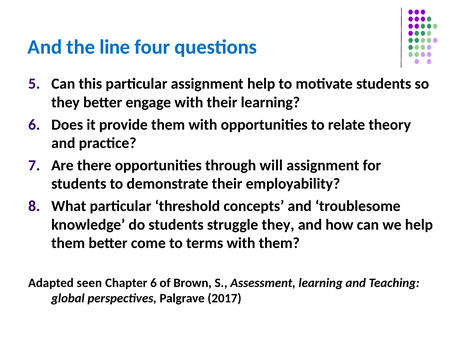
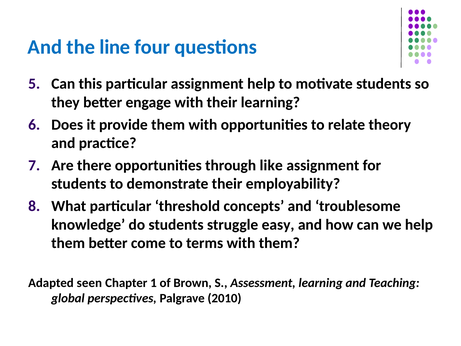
will: will -> like (271, 165)
struggle they: they -> easy (278, 224)
Chapter 6: 6 -> 1 (154, 283)
2017: 2017 -> 2010 (225, 298)
